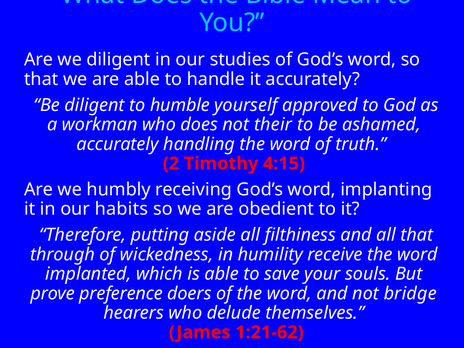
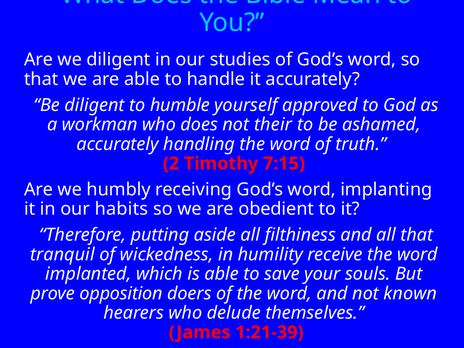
4:15: 4:15 -> 7:15 (284, 164)
through: through -> tranquil (62, 254)
preference: preference -> opposition (121, 293)
bridge: bridge -> known (410, 293)
1:21-62: 1:21-62 -> 1:21-39 (269, 332)
